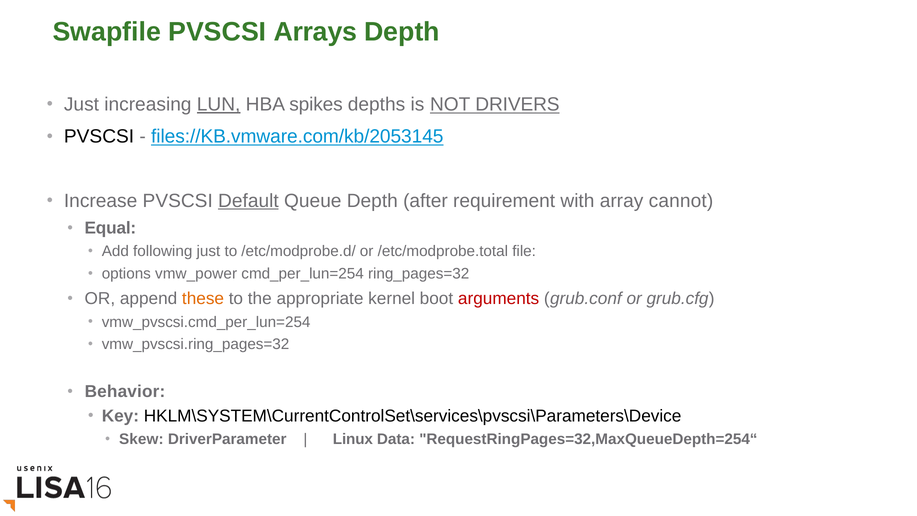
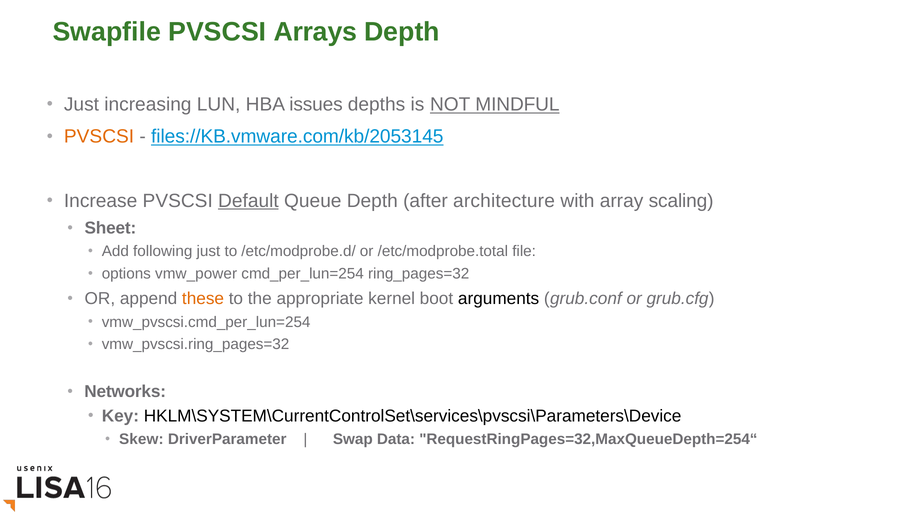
LUN underline: present -> none (219, 105)
spikes: spikes -> issues (316, 105)
DRIVERS: DRIVERS -> MINDFUL (517, 105)
PVSCSI colour: black -> orange (99, 137)
requirement: requirement -> architecture (504, 201)
cannot: cannot -> scaling (681, 201)
Equal: Equal -> Sheet (110, 228)
arguments colour: red -> black (499, 299)
Behavior: Behavior -> Networks (125, 392)
Linux: Linux -> Swap (353, 439)
